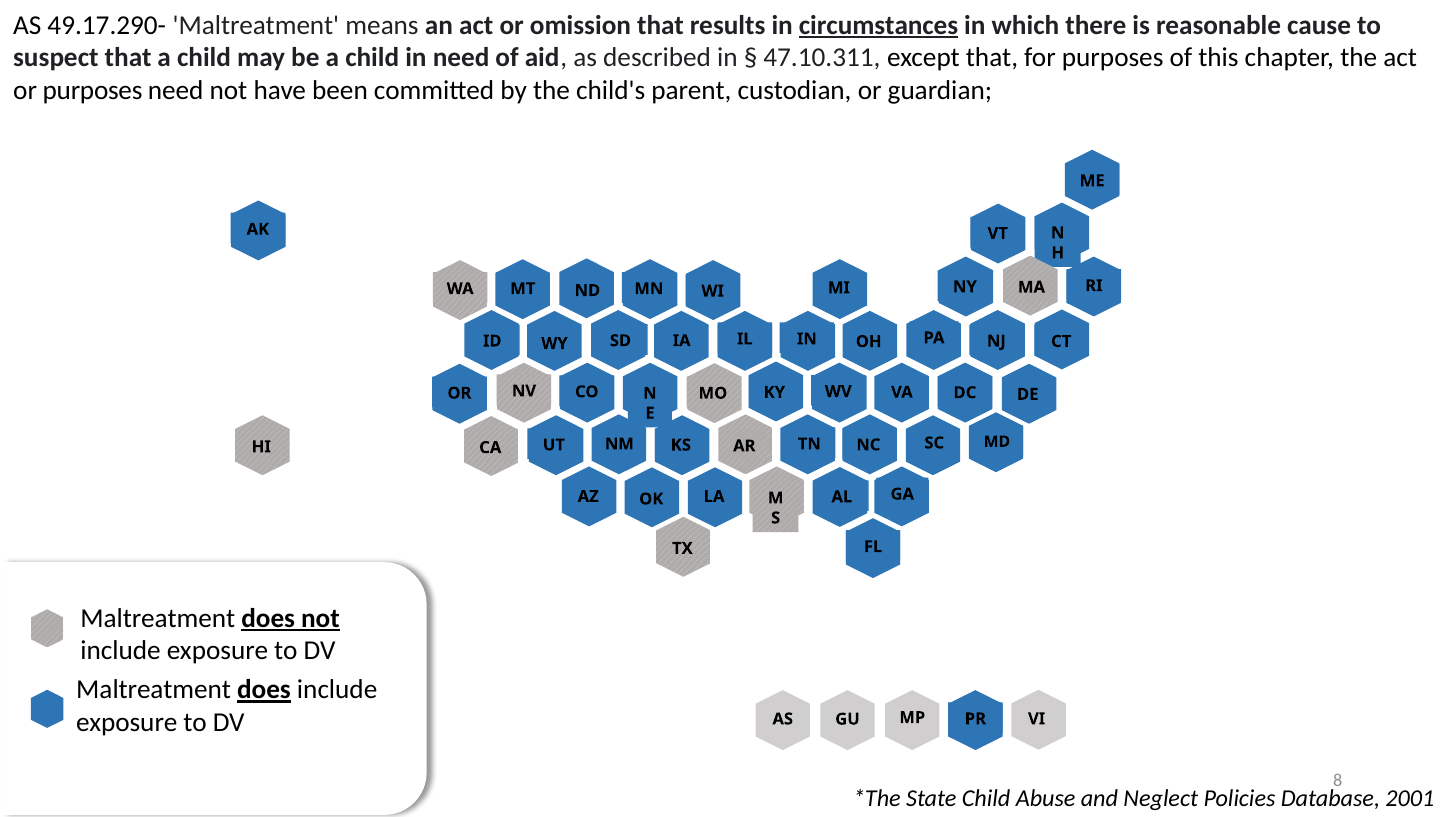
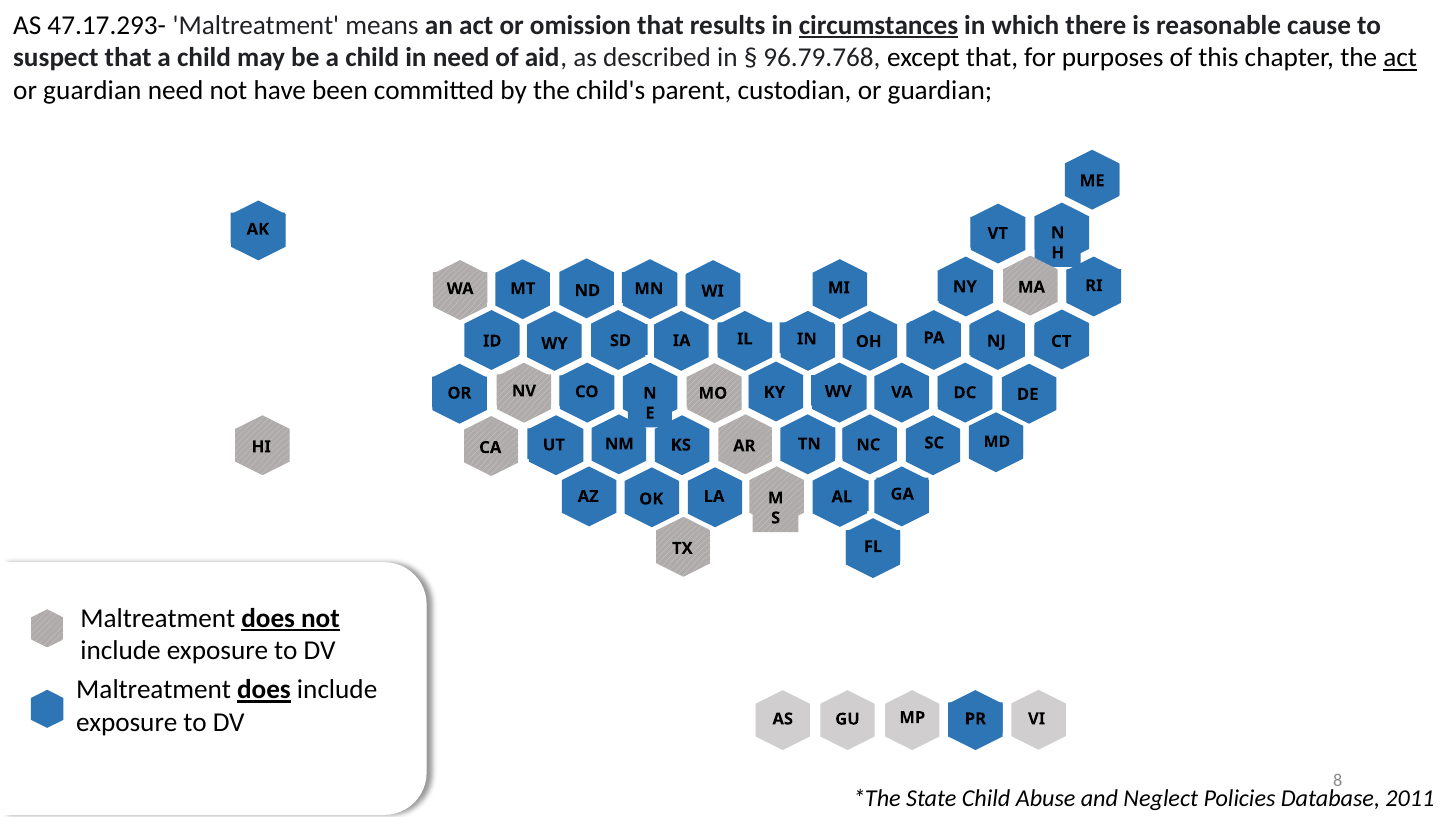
49.17.290-: 49.17.290- -> 47.17.293- (107, 25)
47.10.311: 47.10.311 -> 96.79.768 (822, 58)
act underline: none -> present (1400, 58)
purposes: purposes -> guardian (92, 91)
2001: 2001 -> 2011 (1410, 798)
